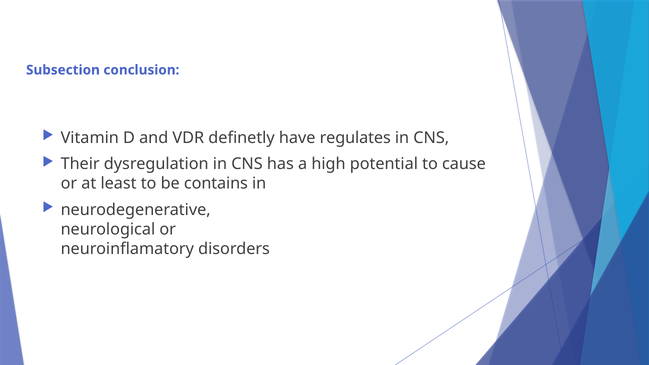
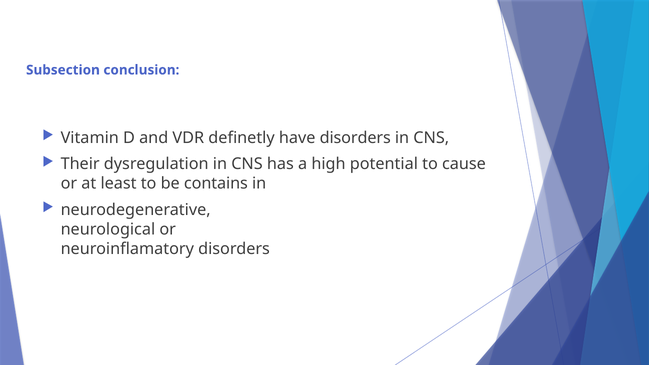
have regulates: regulates -> disorders (355, 138)
